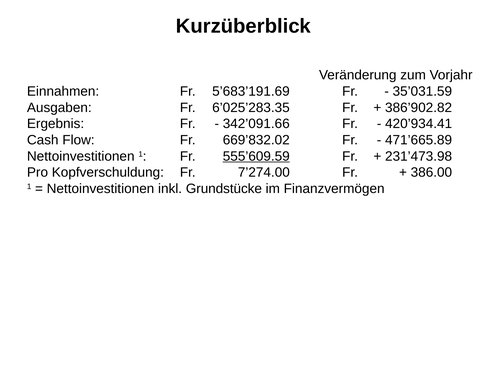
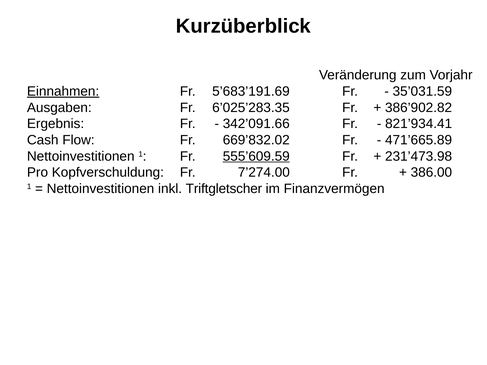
Einnahmen underline: none -> present (63, 91)
420’934.41: 420’934.41 -> 821’934.41 (419, 124)
Grundstücke: Grundstücke -> Triftgletscher (224, 189)
